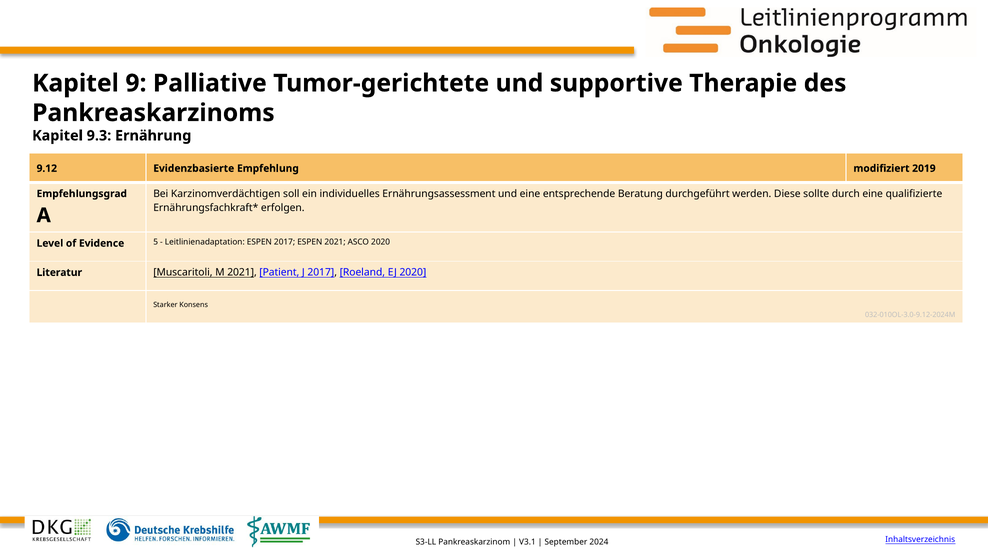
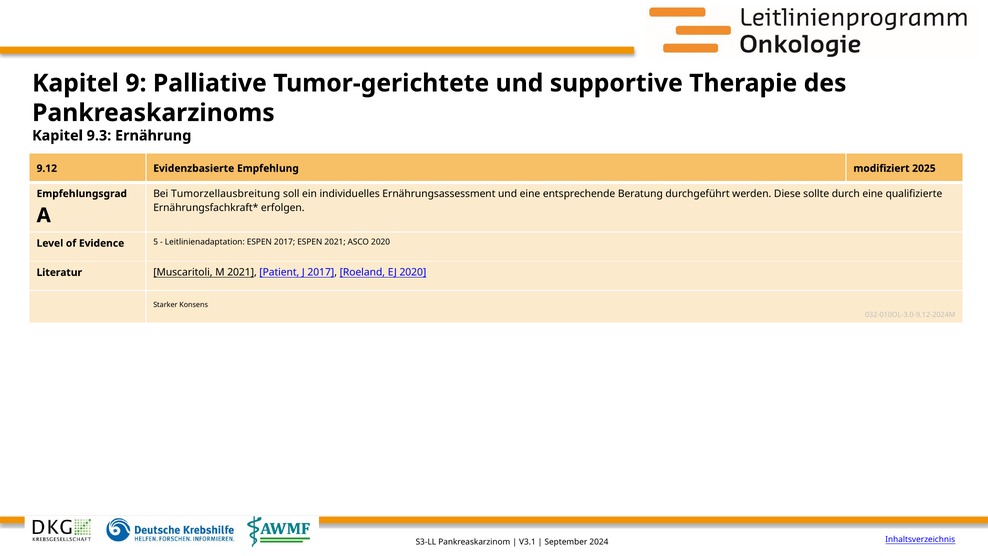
2019: 2019 -> 2025 (924, 168)
Karzinomverdächtigen: Karzinomverdächtigen -> Tumorzellausbreitung (226, 194)
